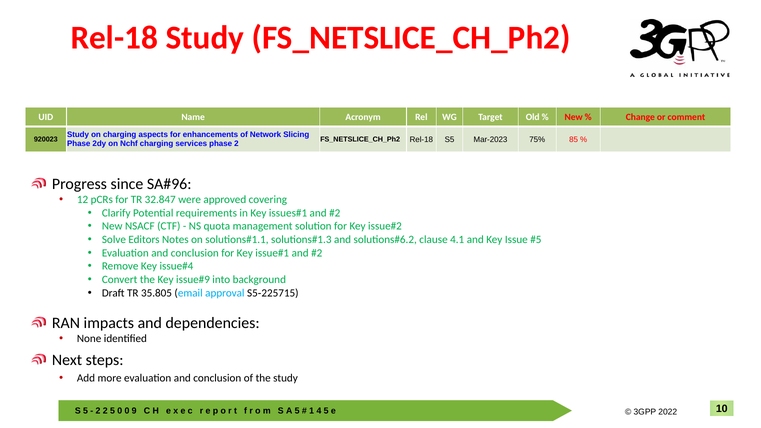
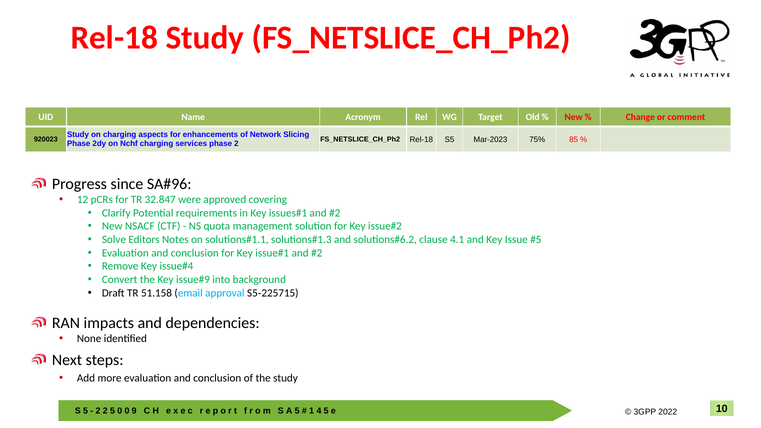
35.805: 35.805 -> 51.158 (156, 293)
